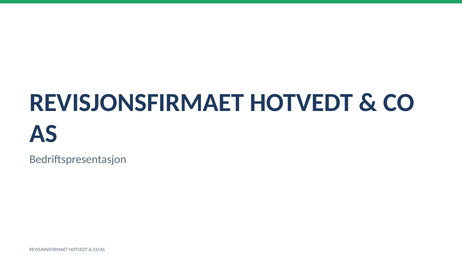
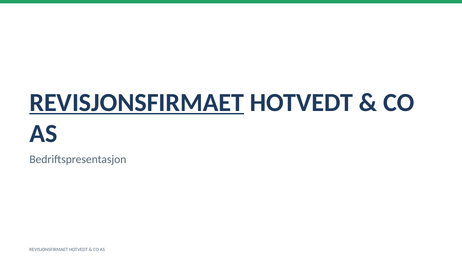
REVISJONSFIRMAET underline: none -> present (137, 102)
